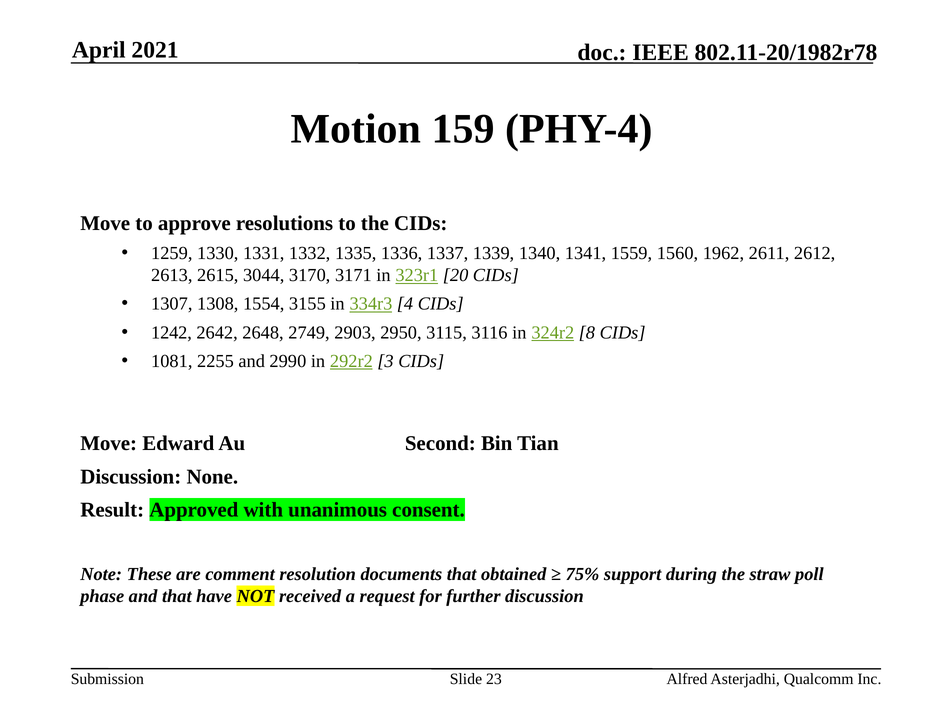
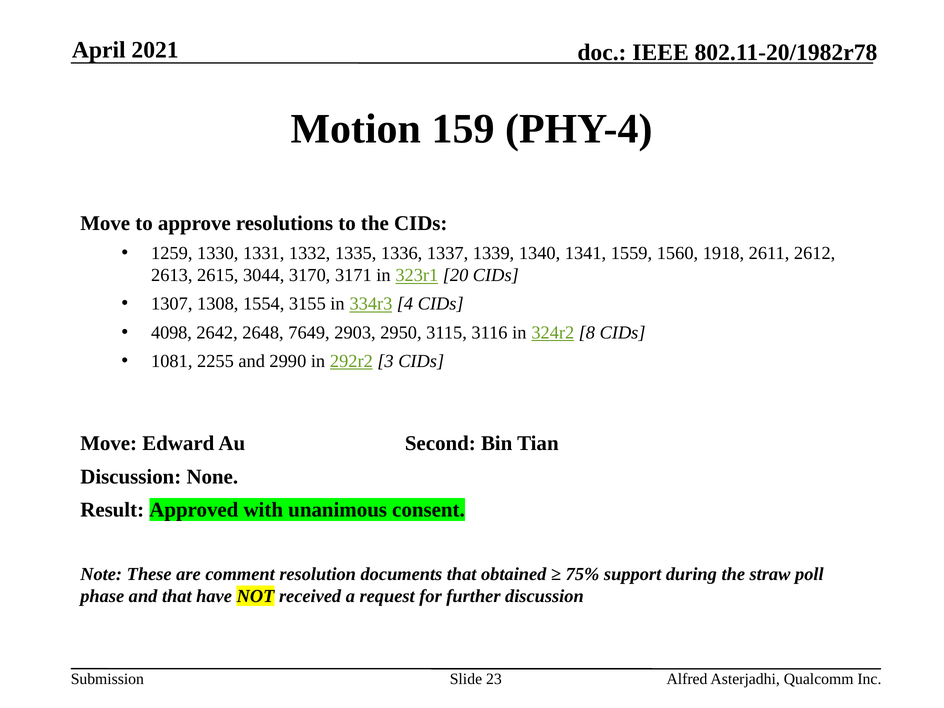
1962: 1962 -> 1918 (723, 253)
1242: 1242 -> 4098 (171, 332)
2749: 2749 -> 7649 (309, 332)
